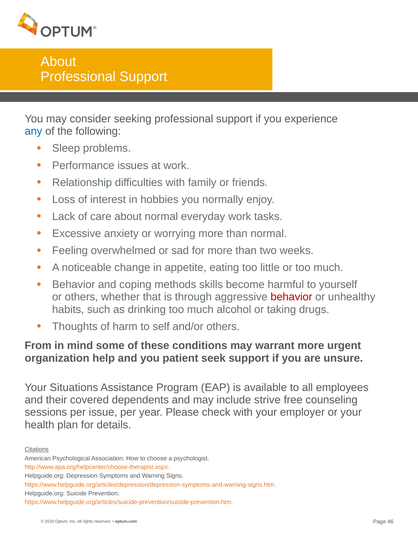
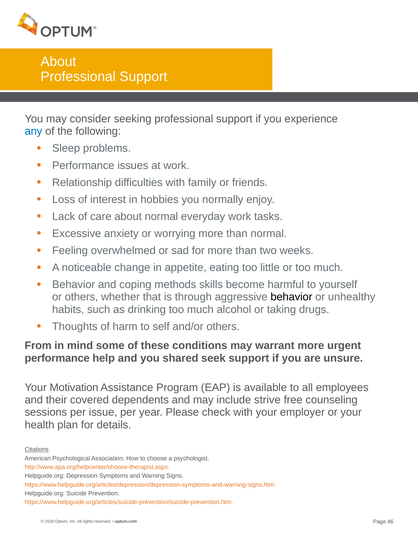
behavior colour: red -> black (291, 297)
organization: organization -> performance (57, 358)
patient: patient -> shared (180, 358)
Situations: Situations -> Motivation (74, 387)
